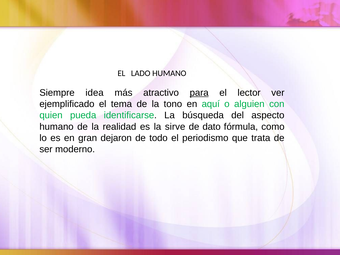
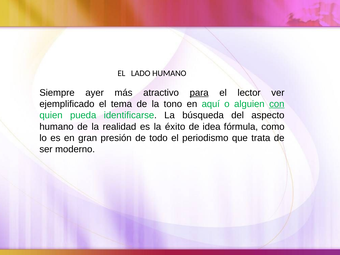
idea: idea -> ayer (95, 93)
con underline: none -> present (277, 104)
sirve: sirve -> éxito (175, 127)
dato: dato -> idea (212, 127)
dejaron: dejaron -> presión (116, 138)
